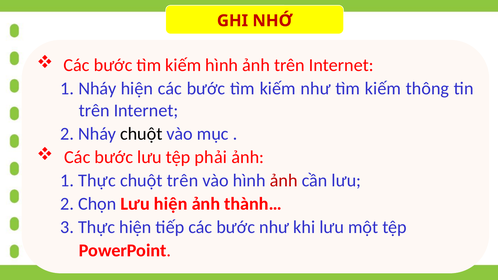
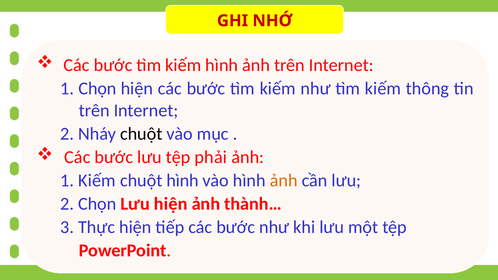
1 Nháy: Nháy -> Chọn (97, 89)
1 Thực: Thực -> Kiếm (97, 180)
chuột trên: trên -> hình (183, 180)
ảnh colour: red -> orange (284, 180)
